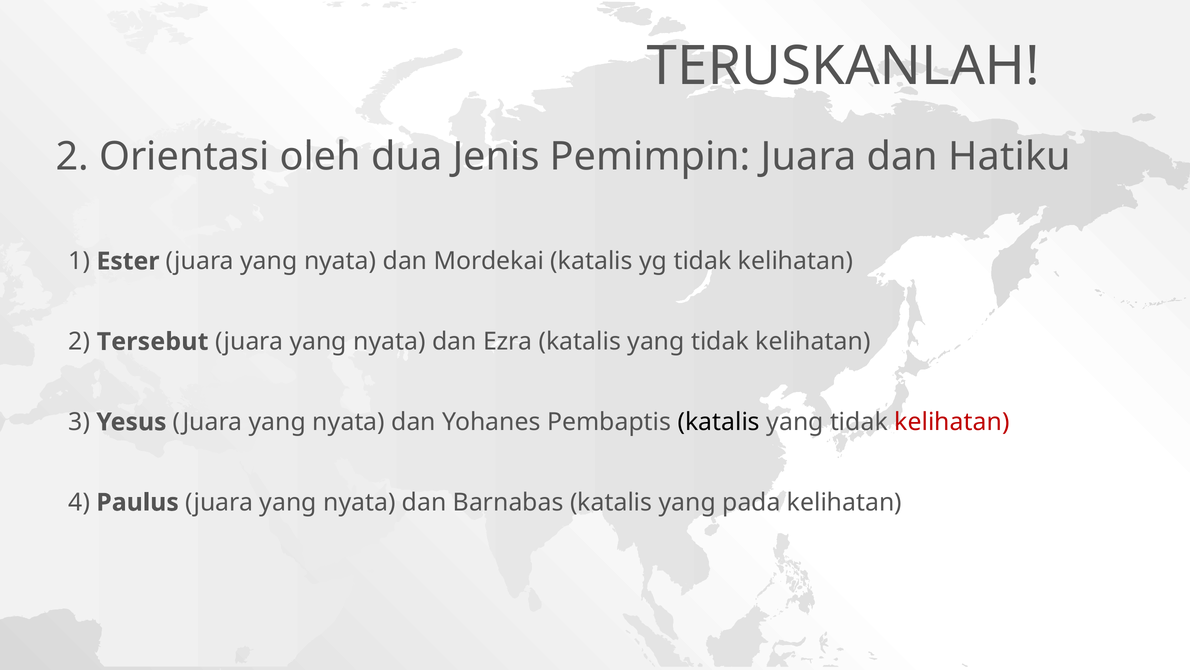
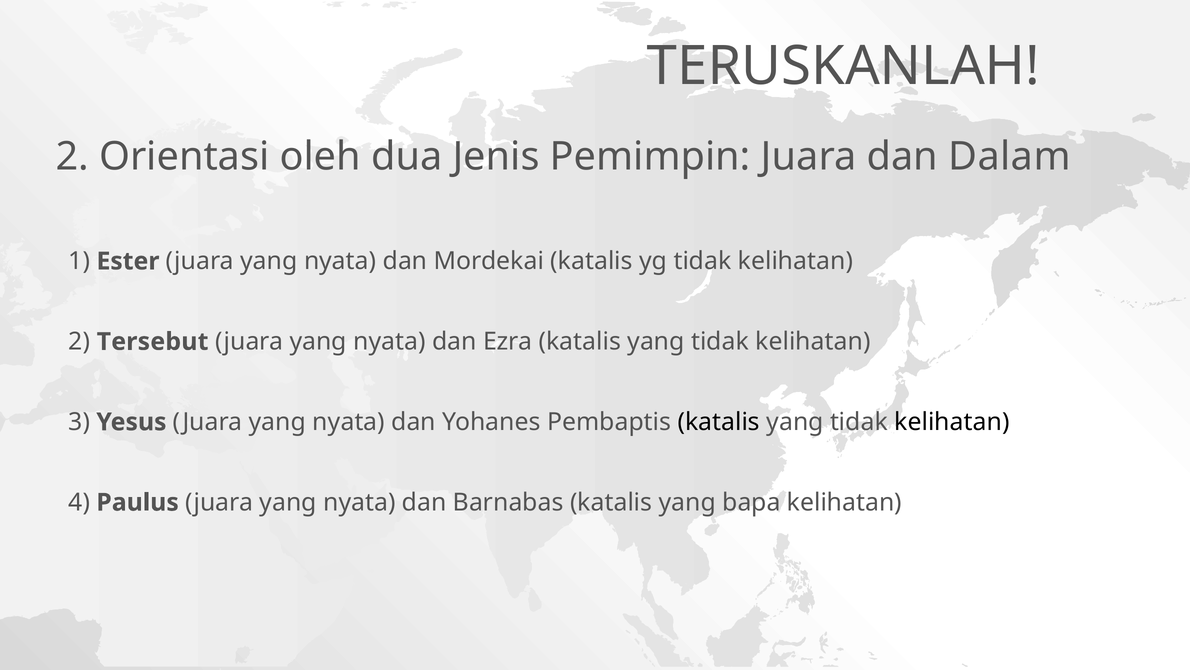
Hatiku: Hatiku -> Dalam (1009, 157)
kelihatan colour: red -> black (952, 422)
pada: pada -> bapa (751, 502)
